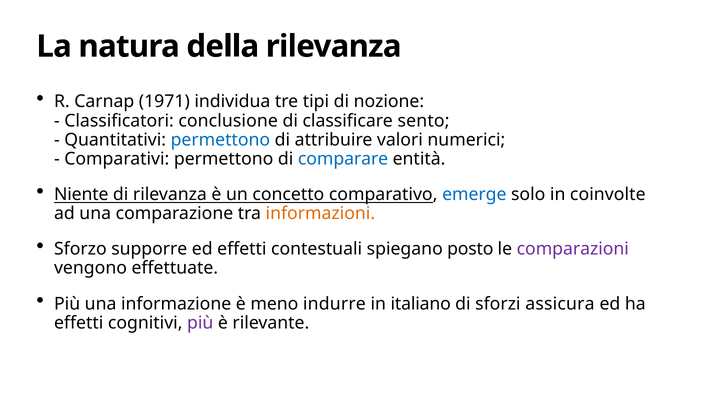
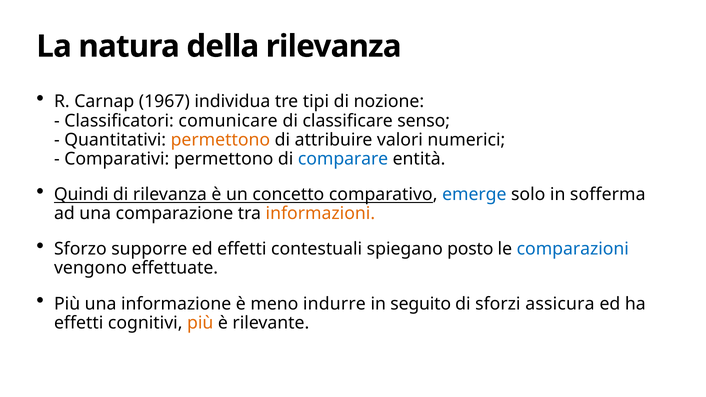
1971: 1971 -> 1967 (164, 102)
conclusione: conclusione -> comunicare (228, 121)
sento: sento -> senso (424, 121)
permettono colour: blue -> orange (220, 140)
Niente: Niente -> Quindi (81, 194)
coinvolte: coinvolte -> sofferma (608, 194)
comparazioni colour: purple -> blue (573, 249)
italiano: italiano -> seguito (421, 304)
più colour: purple -> orange (200, 323)
